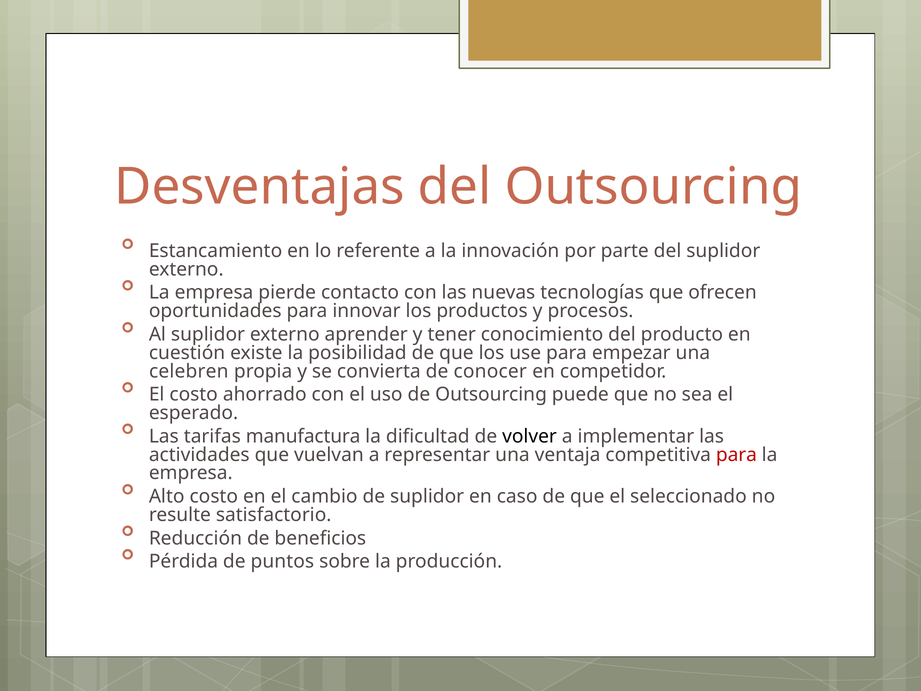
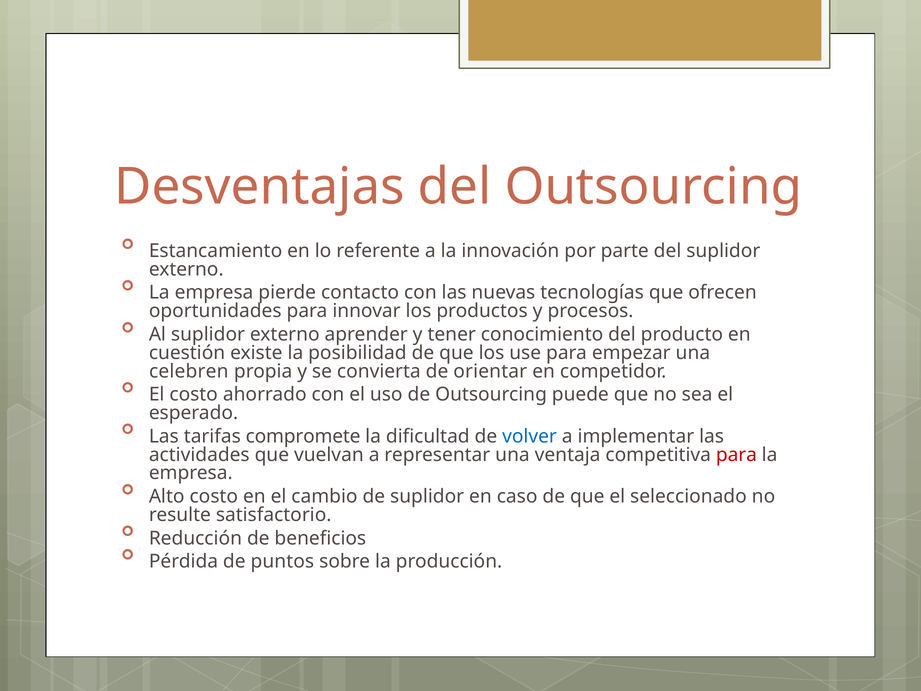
conocer: conocer -> orientar (490, 371)
manufactura: manufactura -> compromete (303, 436)
volver colour: black -> blue (530, 436)
